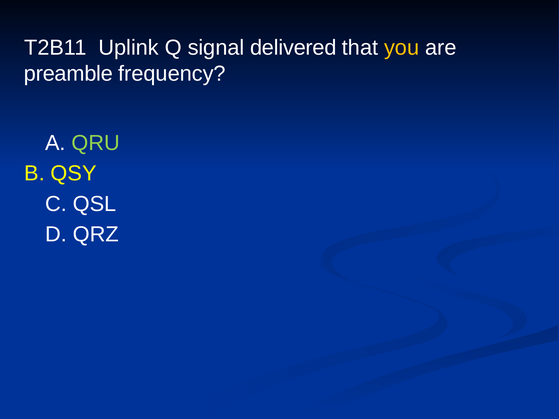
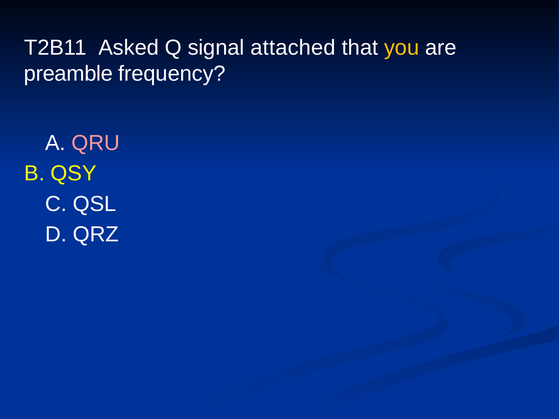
Uplink: Uplink -> Asked (129, 48)
delivered: delivered -> attached (293, 48)
QRU colour: light green -> pink (96, 143)
